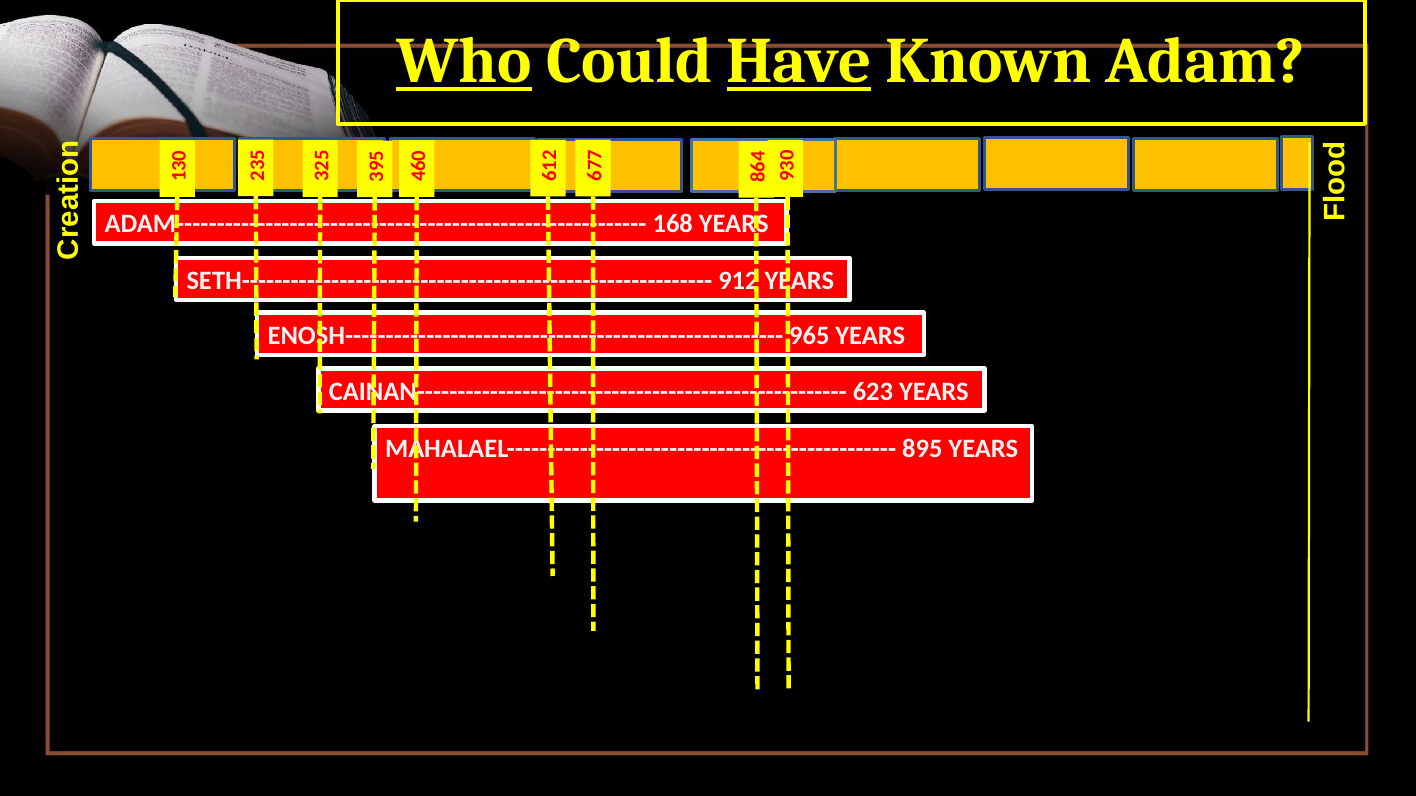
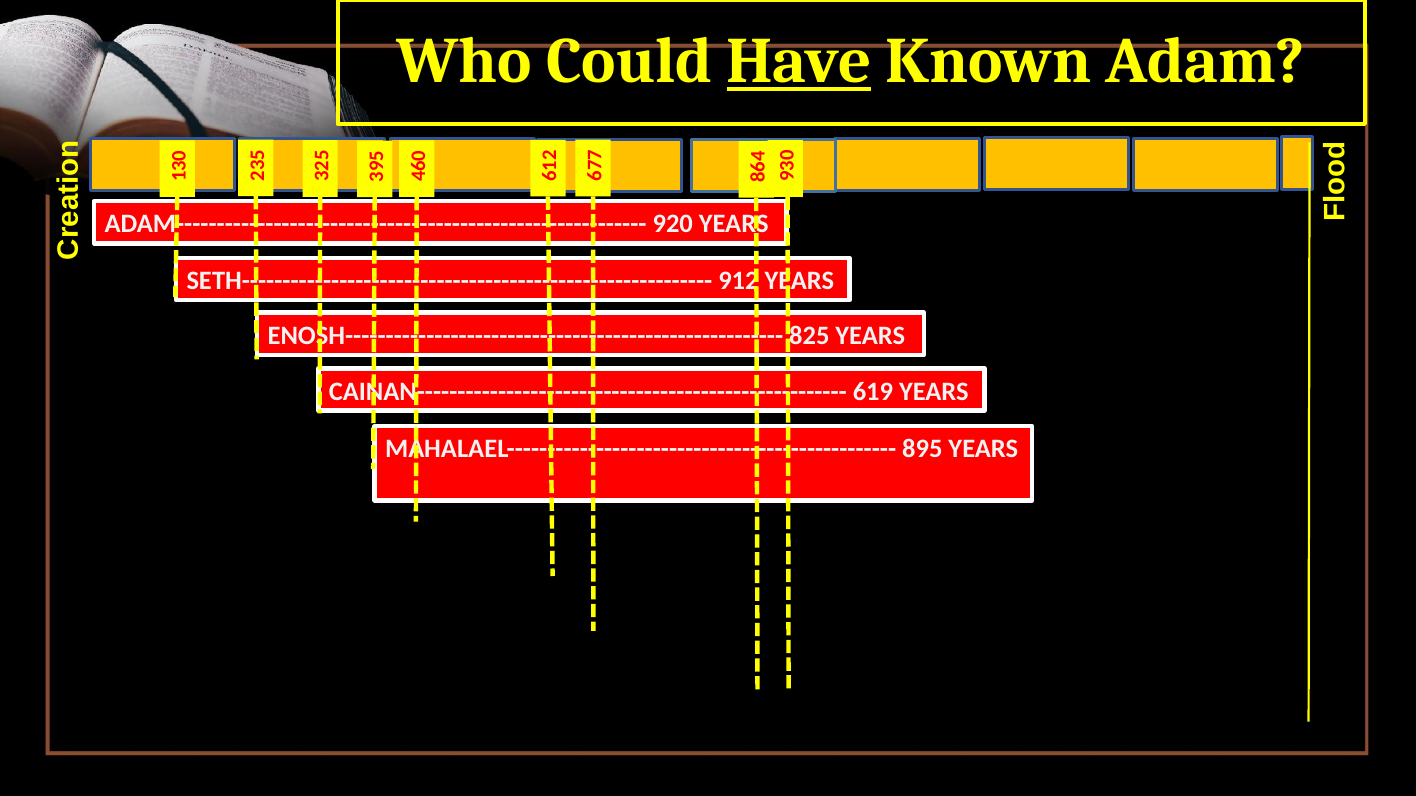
Who underline: present -> none (464, 61)
168: 168 -> 920 (673, 224)
965: 965 -> 825 (809, 336)
623: 623 -> 619 (873, 392)
